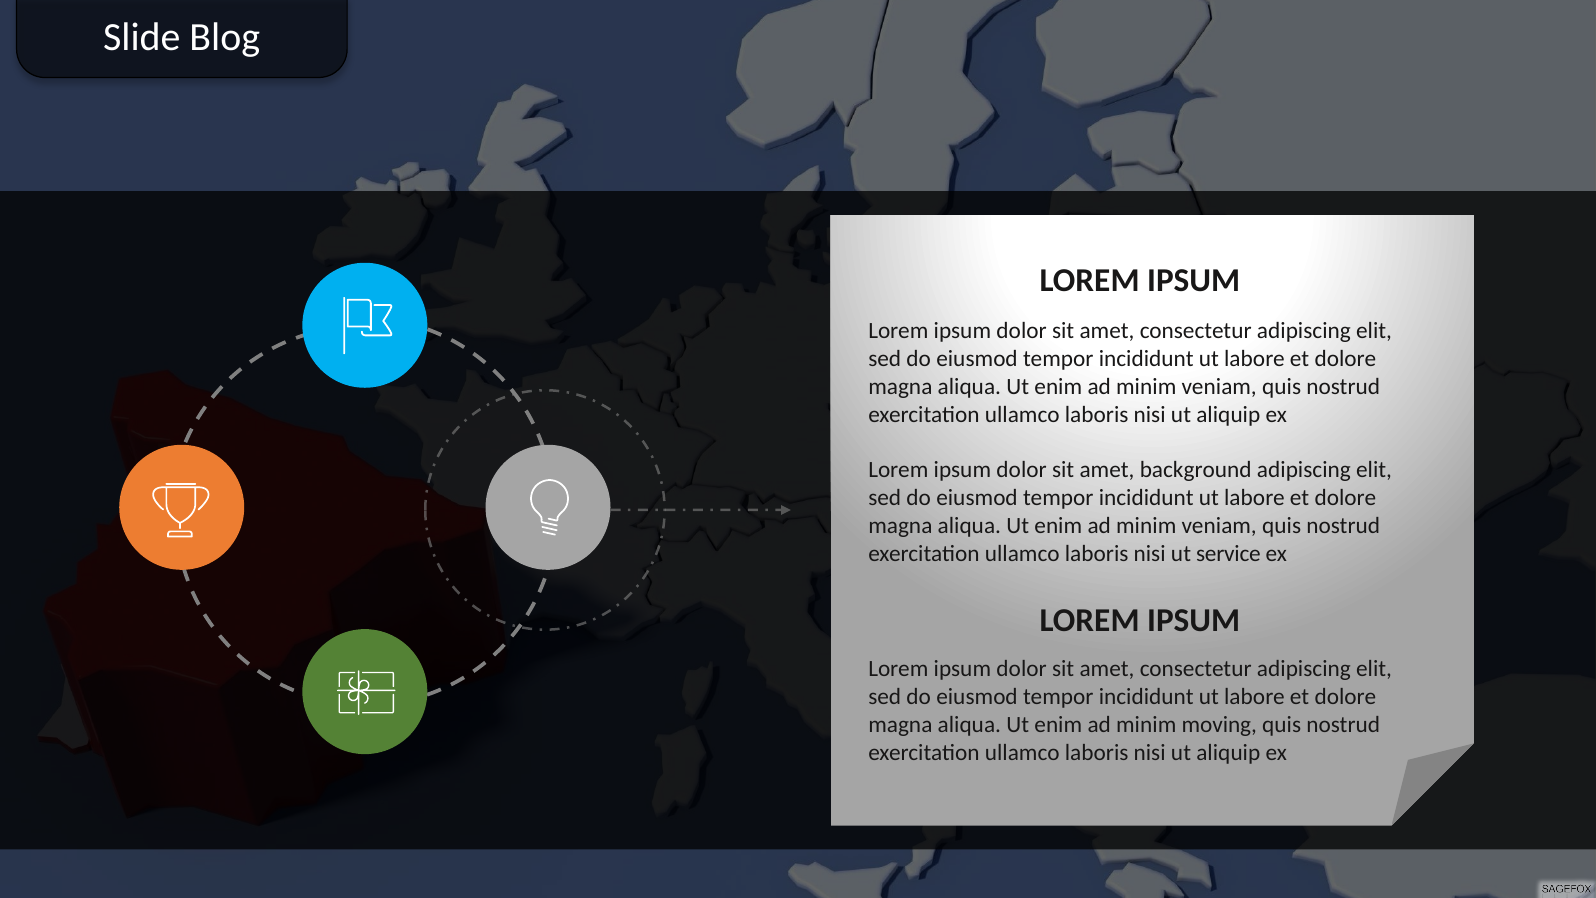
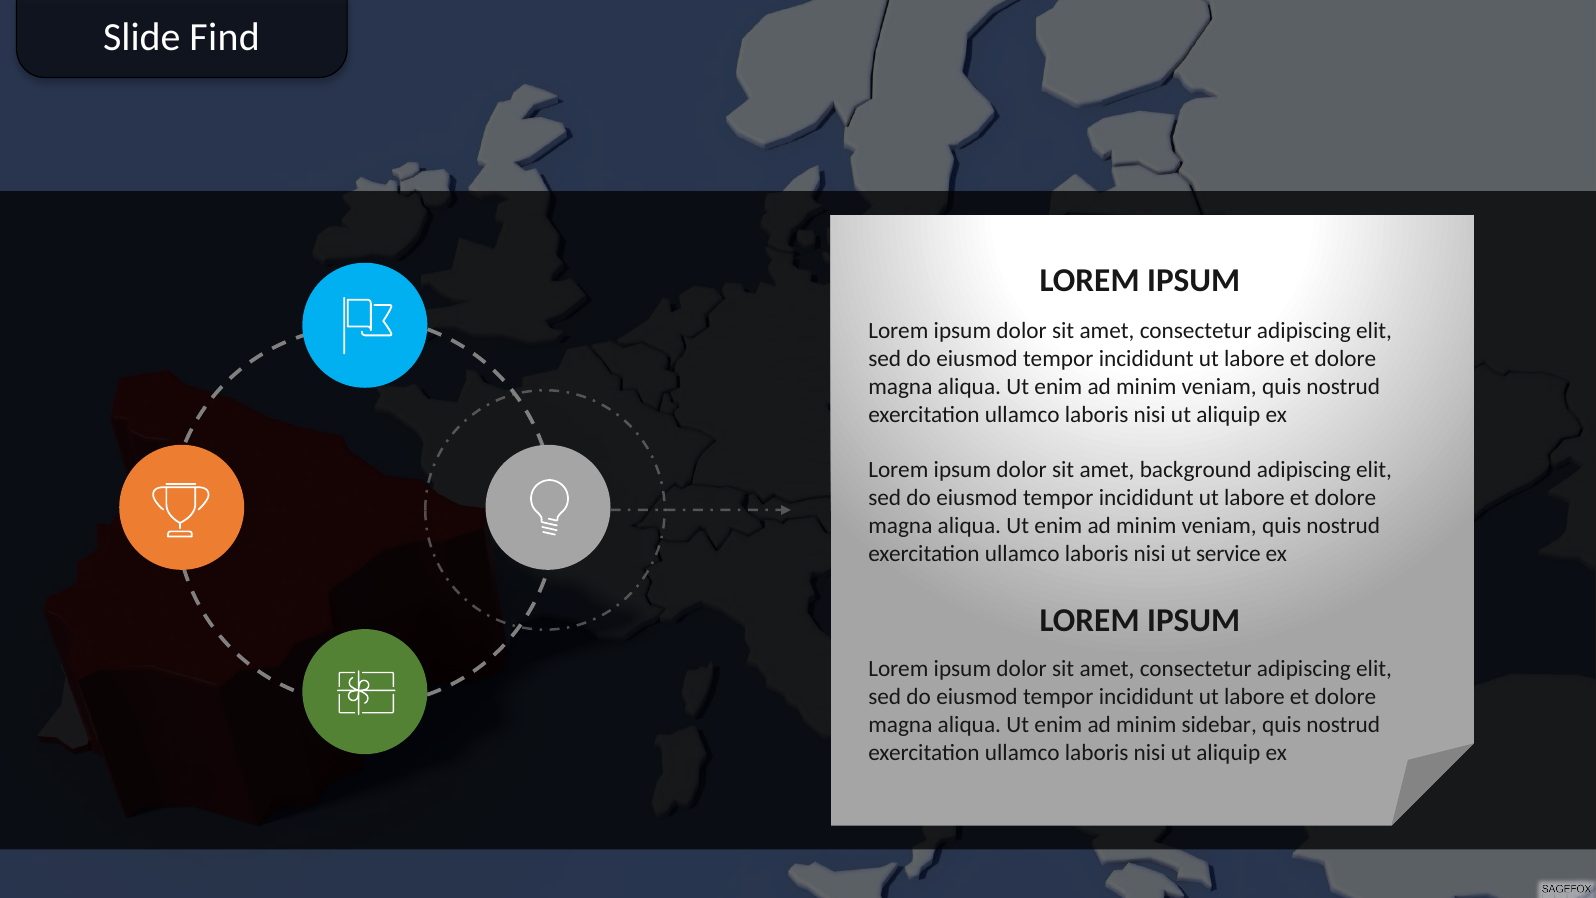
Blog: Blog -> Find (225, 38)
moving: moving -> sidebar (1219, 725)
